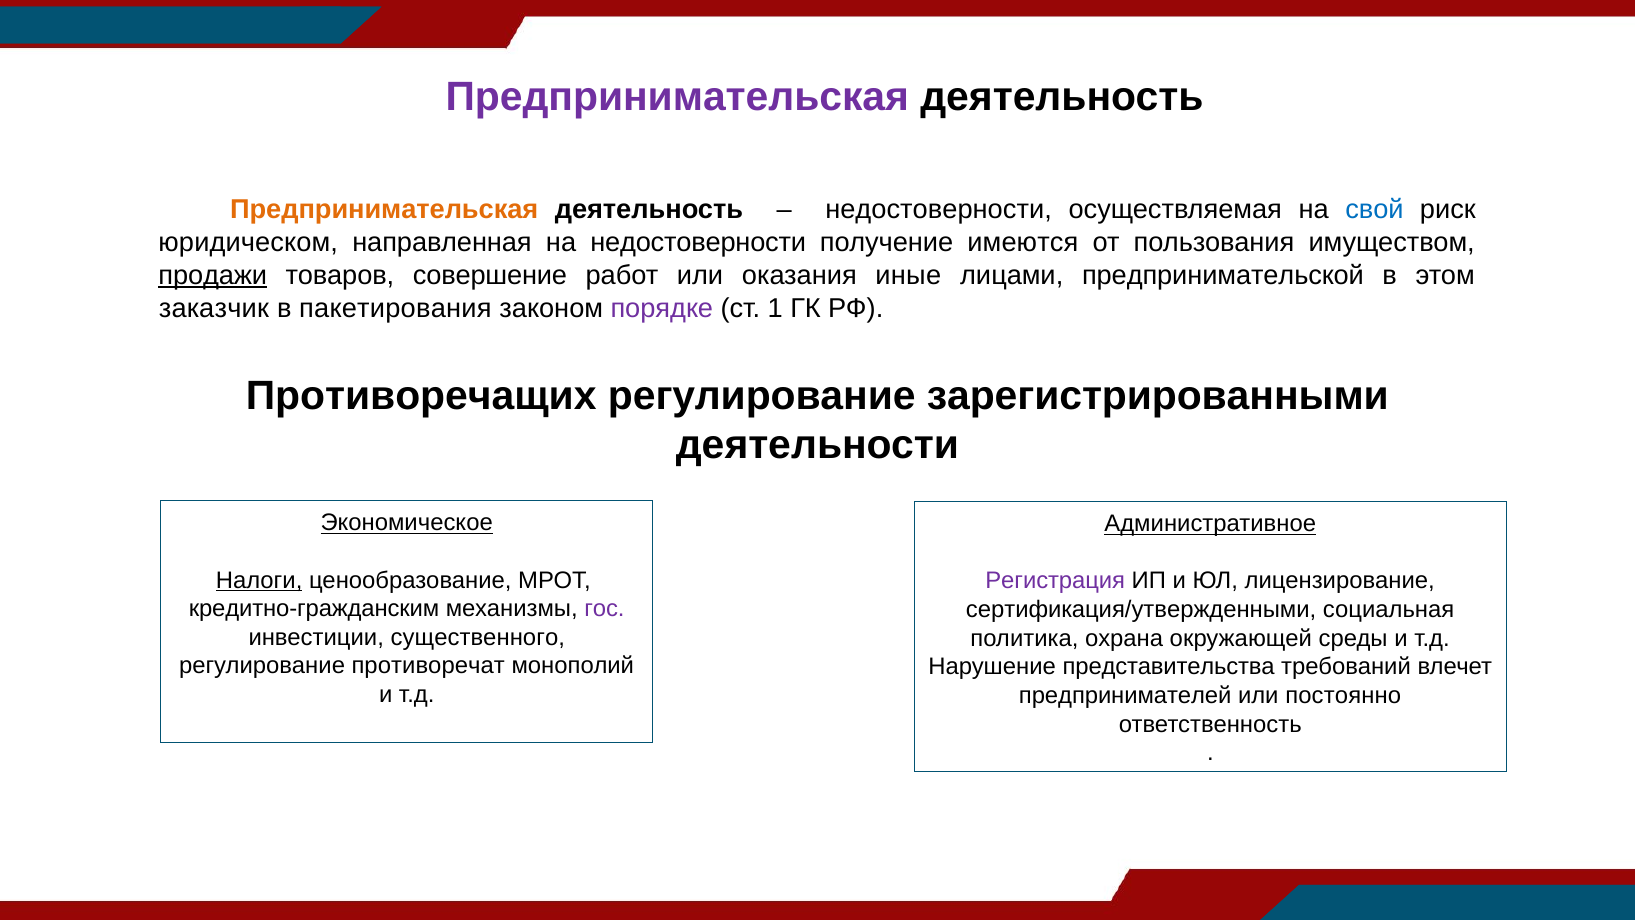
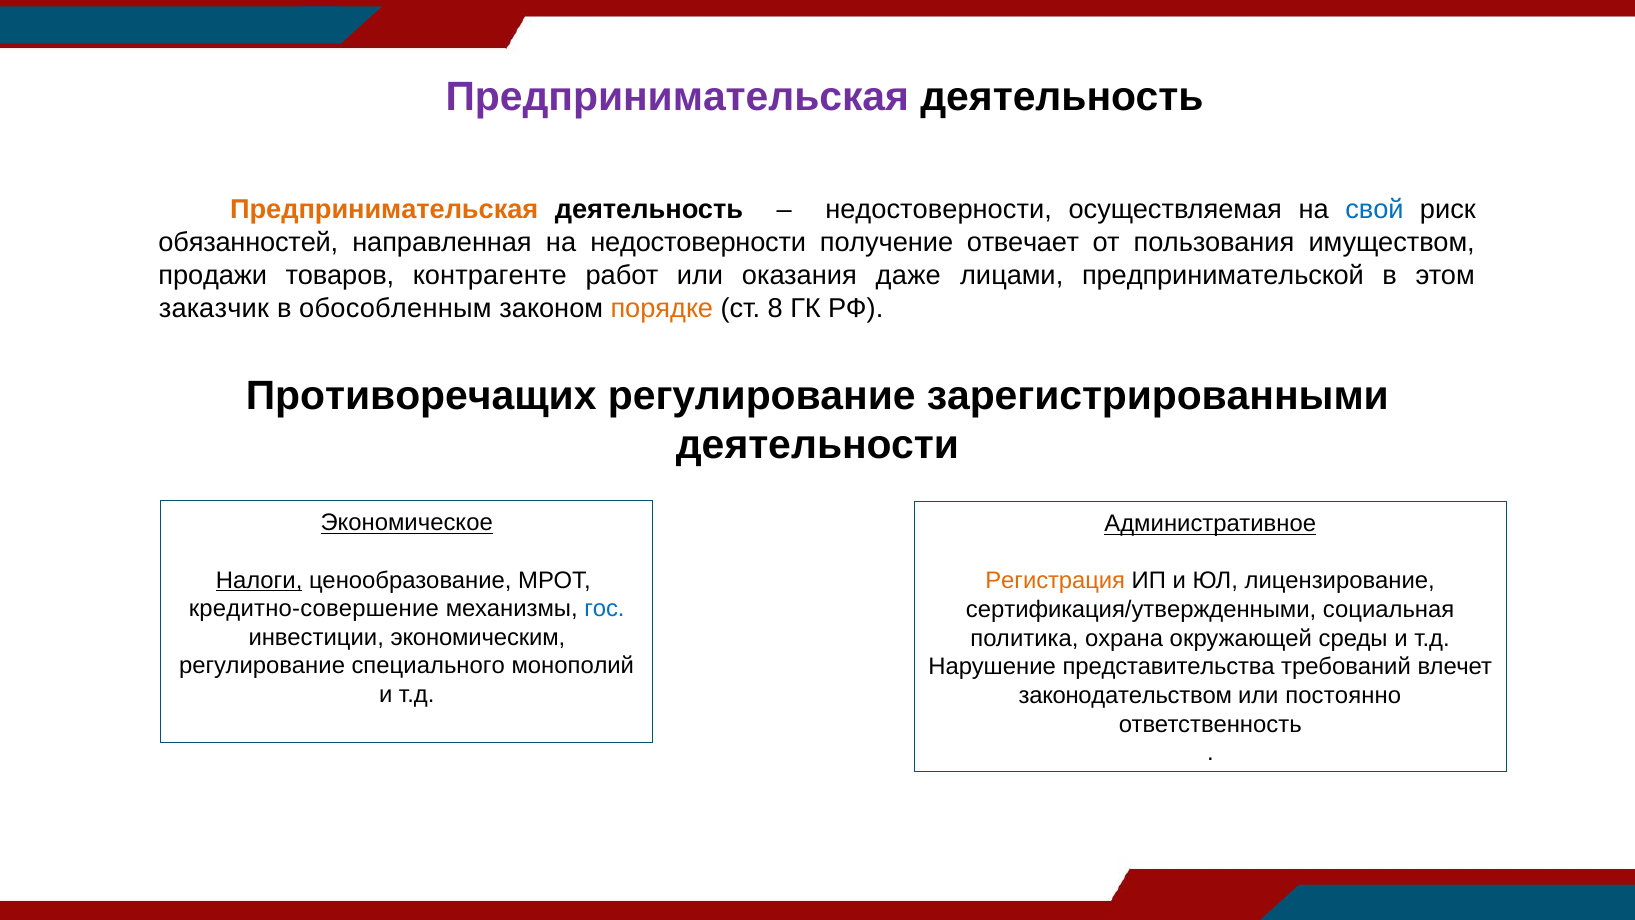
юридическом: юридическом -> обязанностей (248, 243)
имеются: имеются -> отвечает (1023, 243)
продажи underline: present -> none (213, 275)
совершение: совершение -> контрагенте (490, 275)
иные: иные -> даже (908, 275)
пакетирования: пакетирования -> обособленным (395, 308)
порядке colour: purple -> orange (662, 308)
1: 1 -> 8 (775, 308)
Регистрация colour: purple -> orange (1055, 581)
кредитно-гражданским: кредитно-гражданским -> кредитно-совершение (314, 609)
гос colour: purple -> blue (604, 609)
существенного: существенного -> экономическим (478, 637)
противоречат: противоречат -> специального (428, 666)
предпринимателей: предпринимателей -> законодательством (1125, 695)
